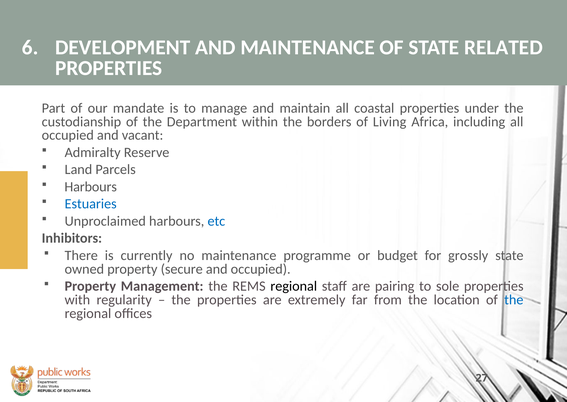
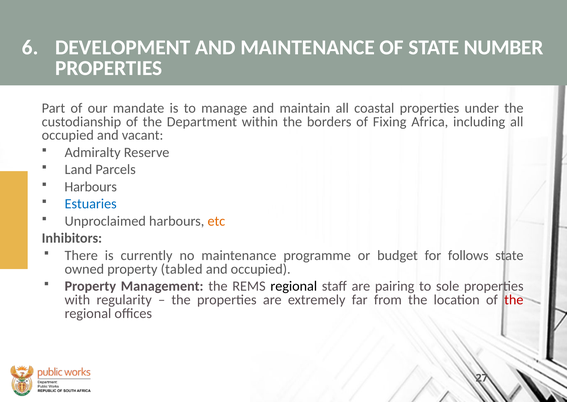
RELATED: RELATED -> NUMBER (504, 48)
Living: Living -> Fixing (390, 122)
etc colour: blue -> orange (216, 221)
grossly: grossly -> follows (468, 255)
secure: secure -> tabled (182, 269)
the colour: blue -> red (514, 300)
